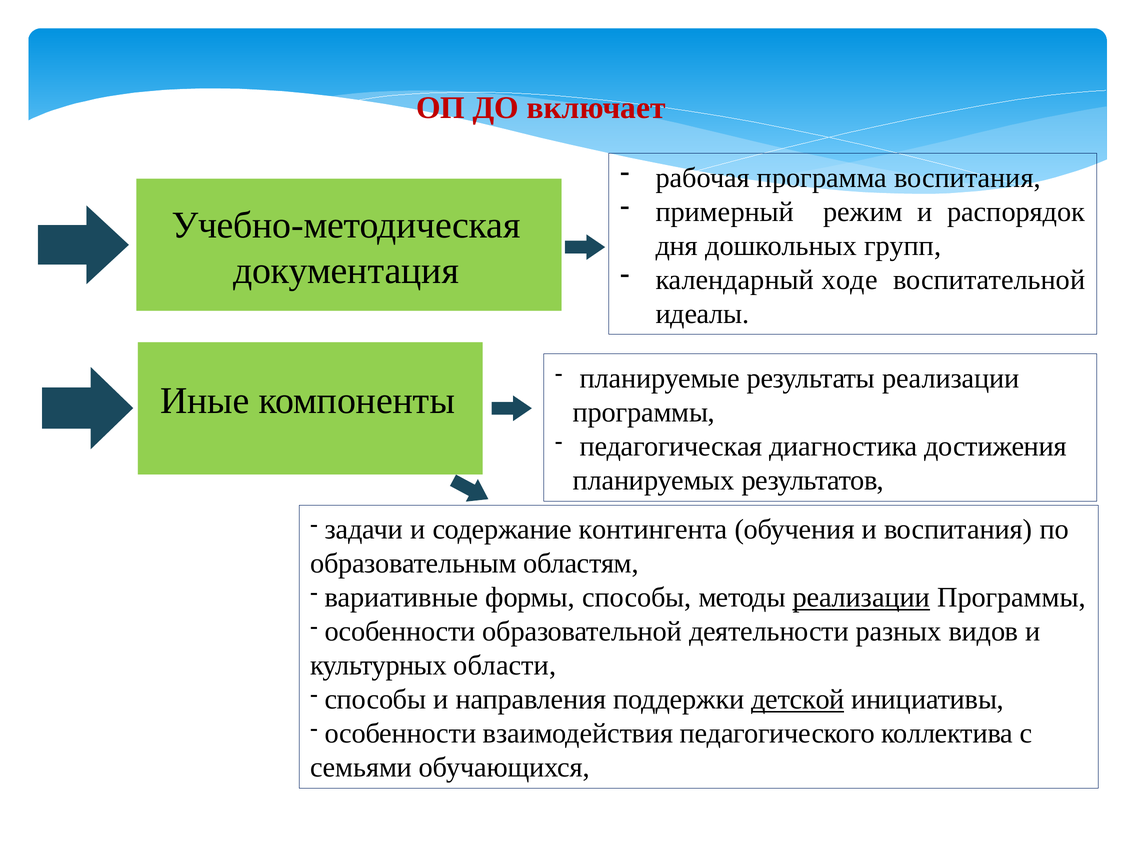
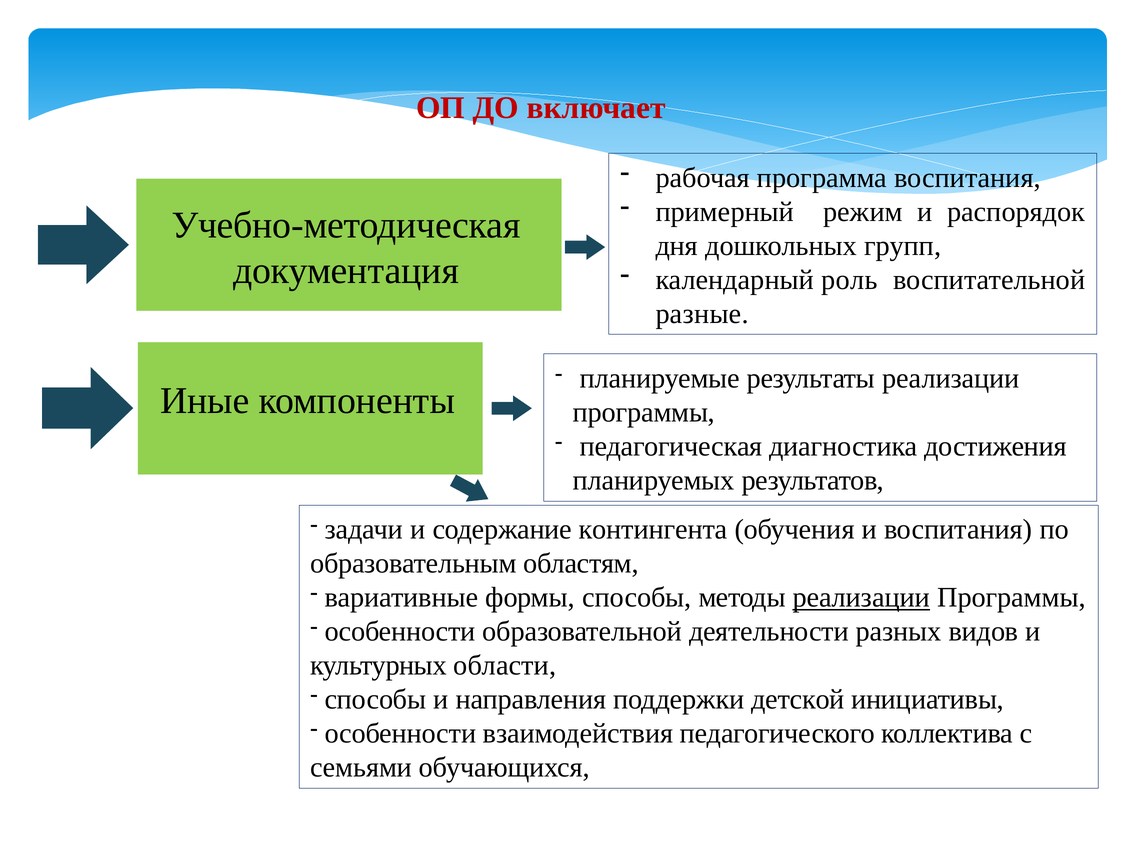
ходе: ходе -> роль (850, 280)
идеалы: идеалы -> разные (702, 314)
детской underline: present -> none (798, 700)
